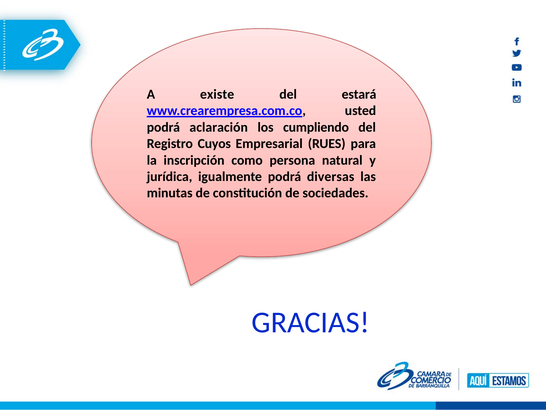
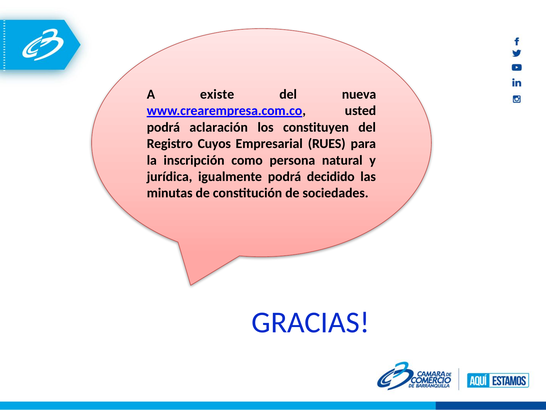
estará: estará -> nueva (359, 94)
cumpliendo: cumpliendo -> constituyen (316, 127)
diversas: diversas -> decidido (331, 176)
